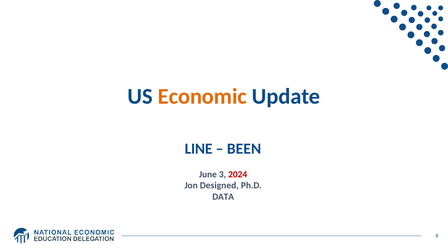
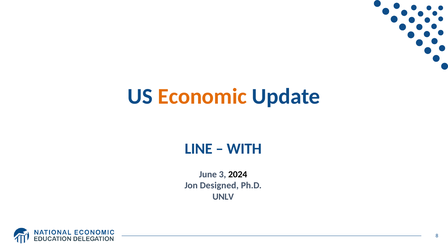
BEEN: BEEN -> WITH (244, 149)
2024 colour: red -> black (238, 174)
DATA: DATA -> UNLV (223, 197)
